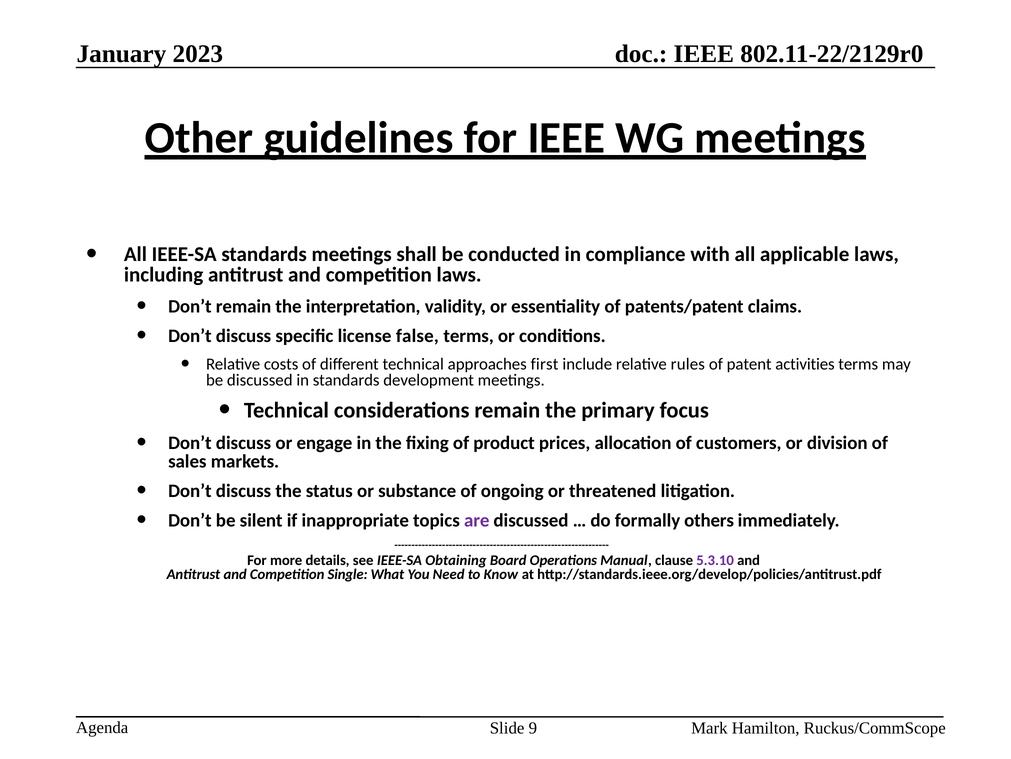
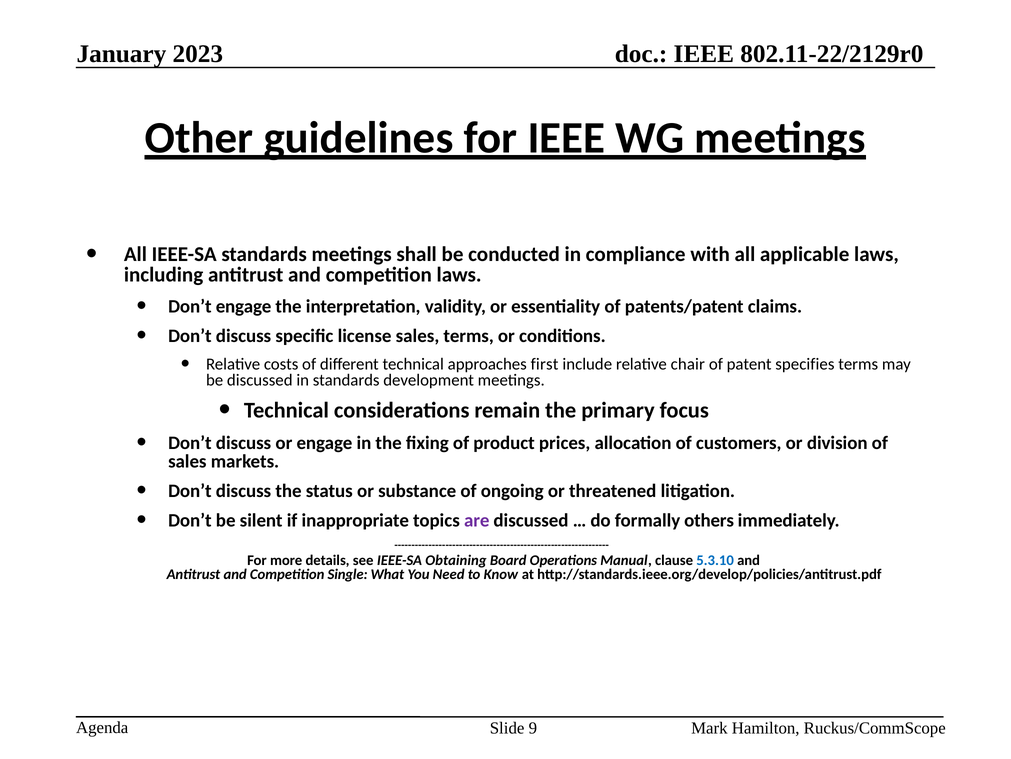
Don’t remain: remain -> engage (244, 306)
license false: false -> sales (417, 336)
rules: rules -> chair (688, 364)
activities: activities -> specifies (805, 364)
5.3.10 colour: purple -> blue (715, 560)
